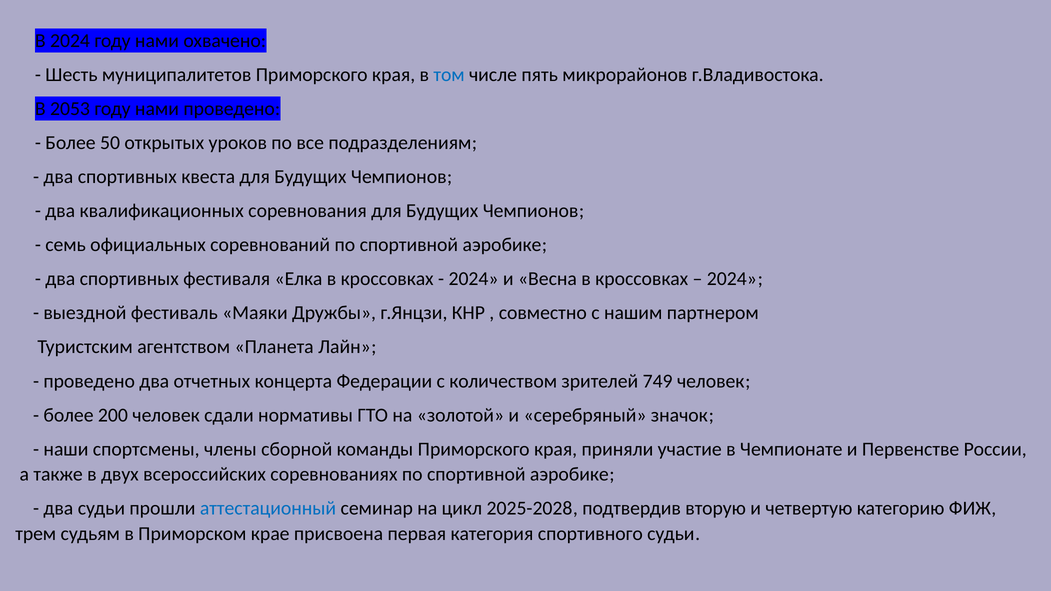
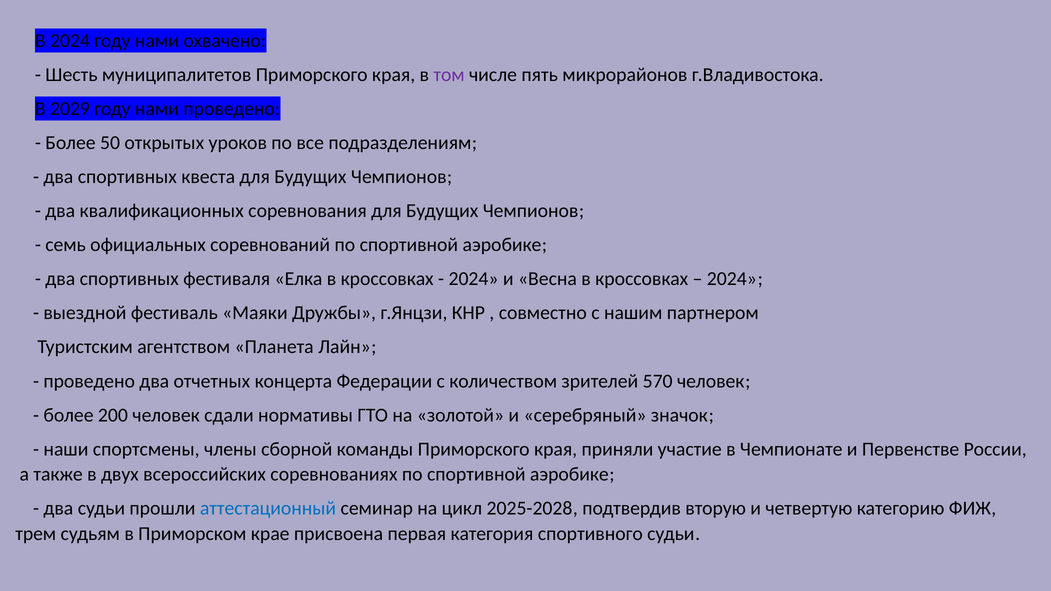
том colour: blue -> purple (449, 75)
2053: 2053 -> 2029 (70, 109)
749: 749 -> 570 (658, 381)
